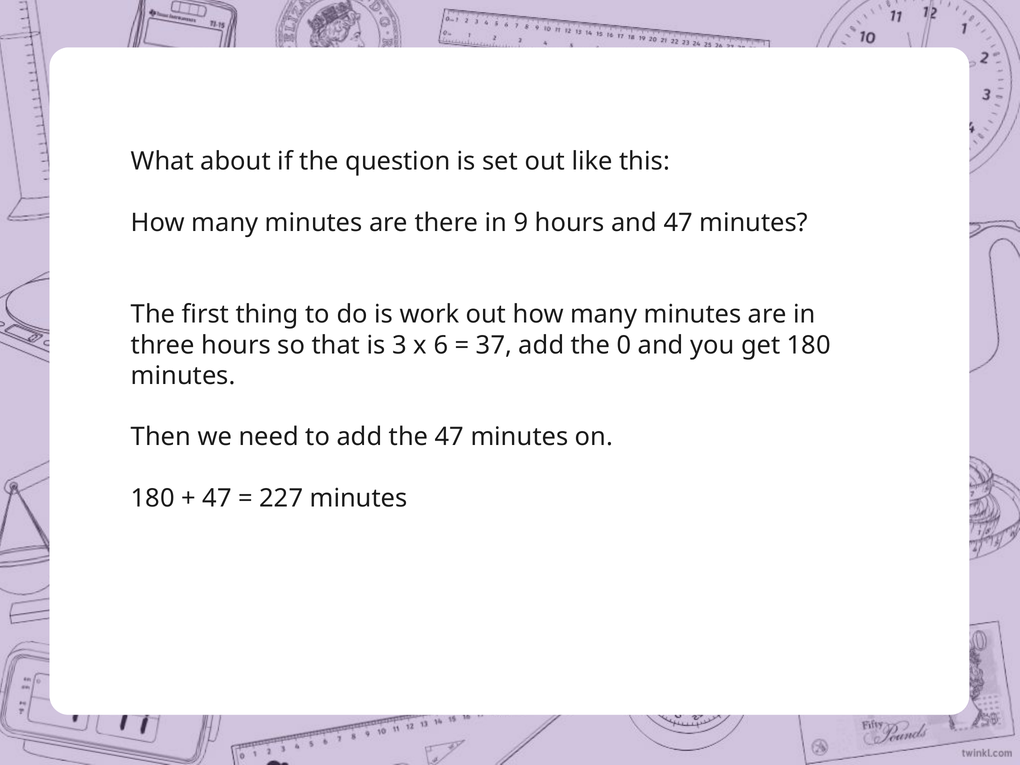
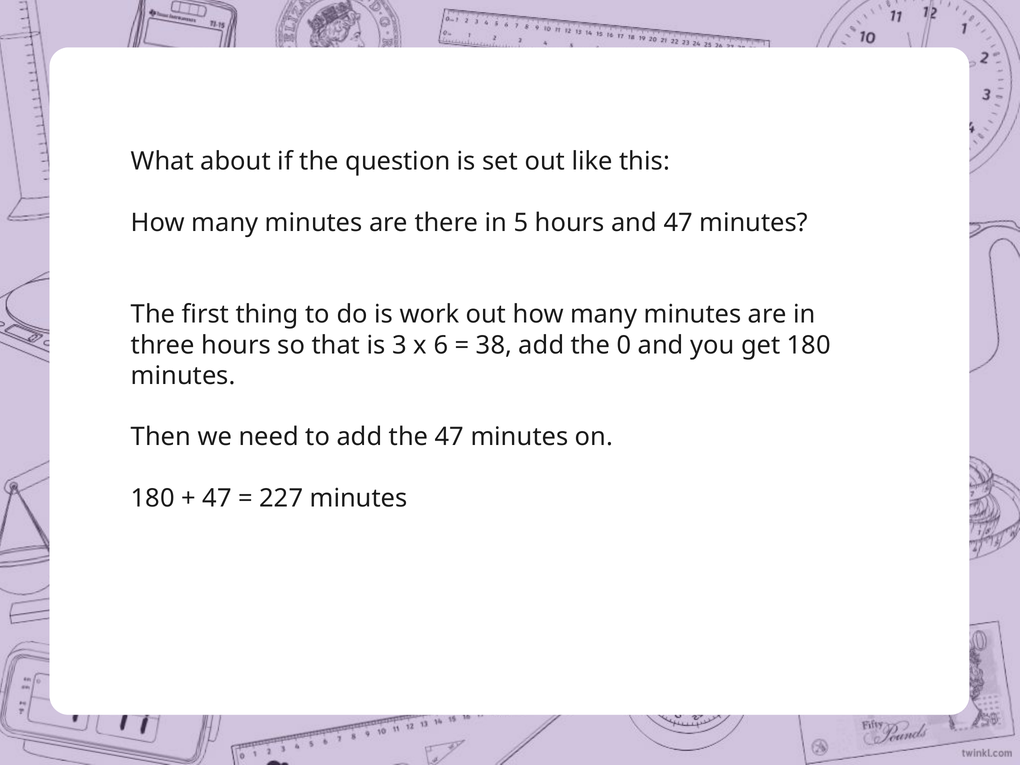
9: 9 -> 5 (521, 223)
37: 37 -> 38 (494, 345)
